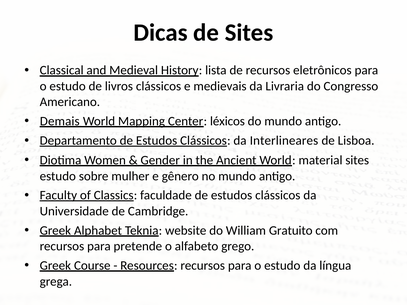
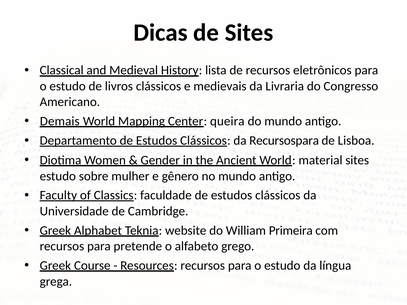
léxicos: léxicos -> queira (227, 121)
Interlineares: Interlineares -> Recursospara (284, 141)
Gratuito: Gratuito -> Primeira (291, 231)
